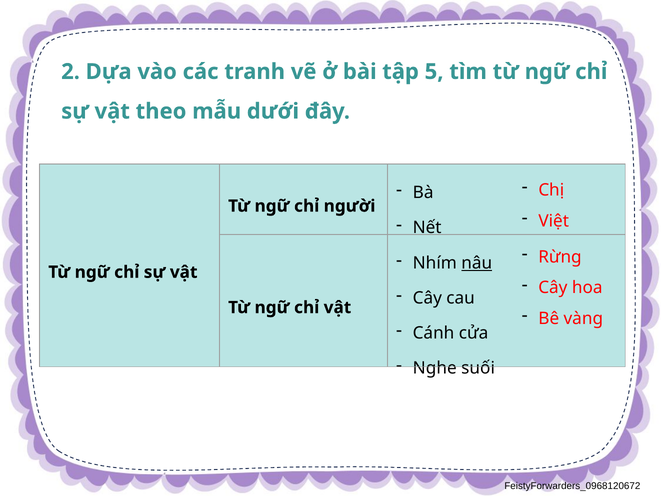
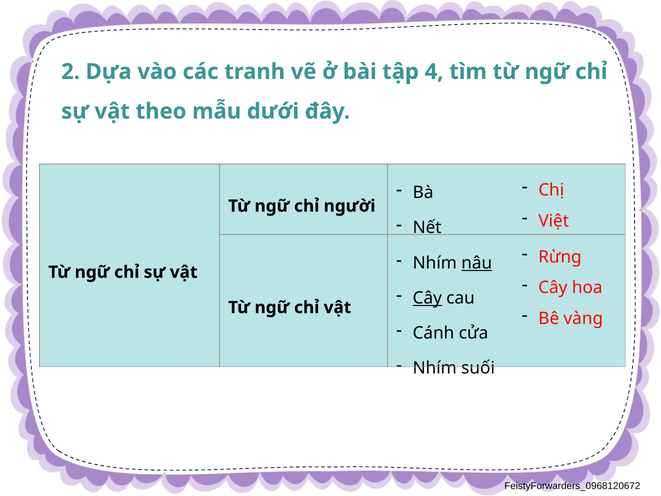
5: 5 -> 4 (434, 72)
Cây underline: none -> present (427, 298)
Nghe: Nghe -> Nhím (435, 368)
